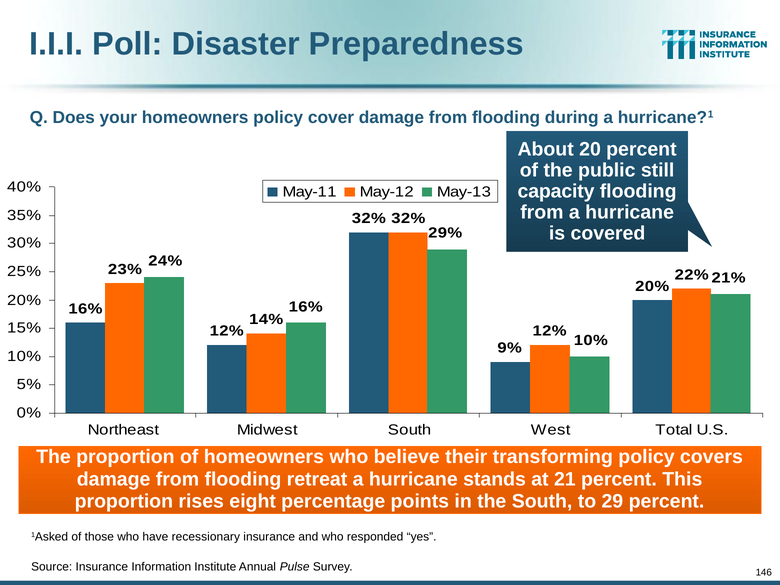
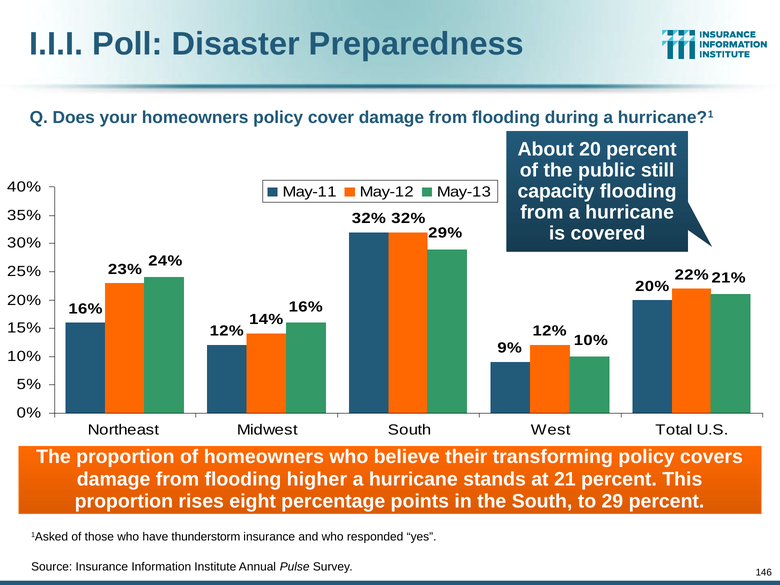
retreat: retreat -> higher (317, 479)
recessionary: recessionary -> thunderstorm (206, 537)
